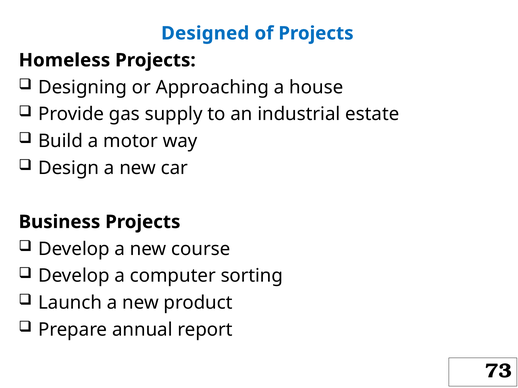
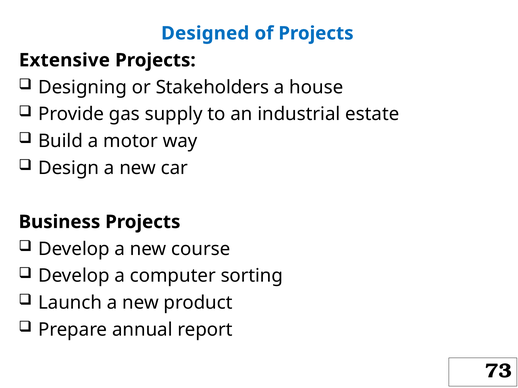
Homeless: Homeless -> Extensive (64, 60)
Approaching: Approaching -> Stakeholders (213, 87)
